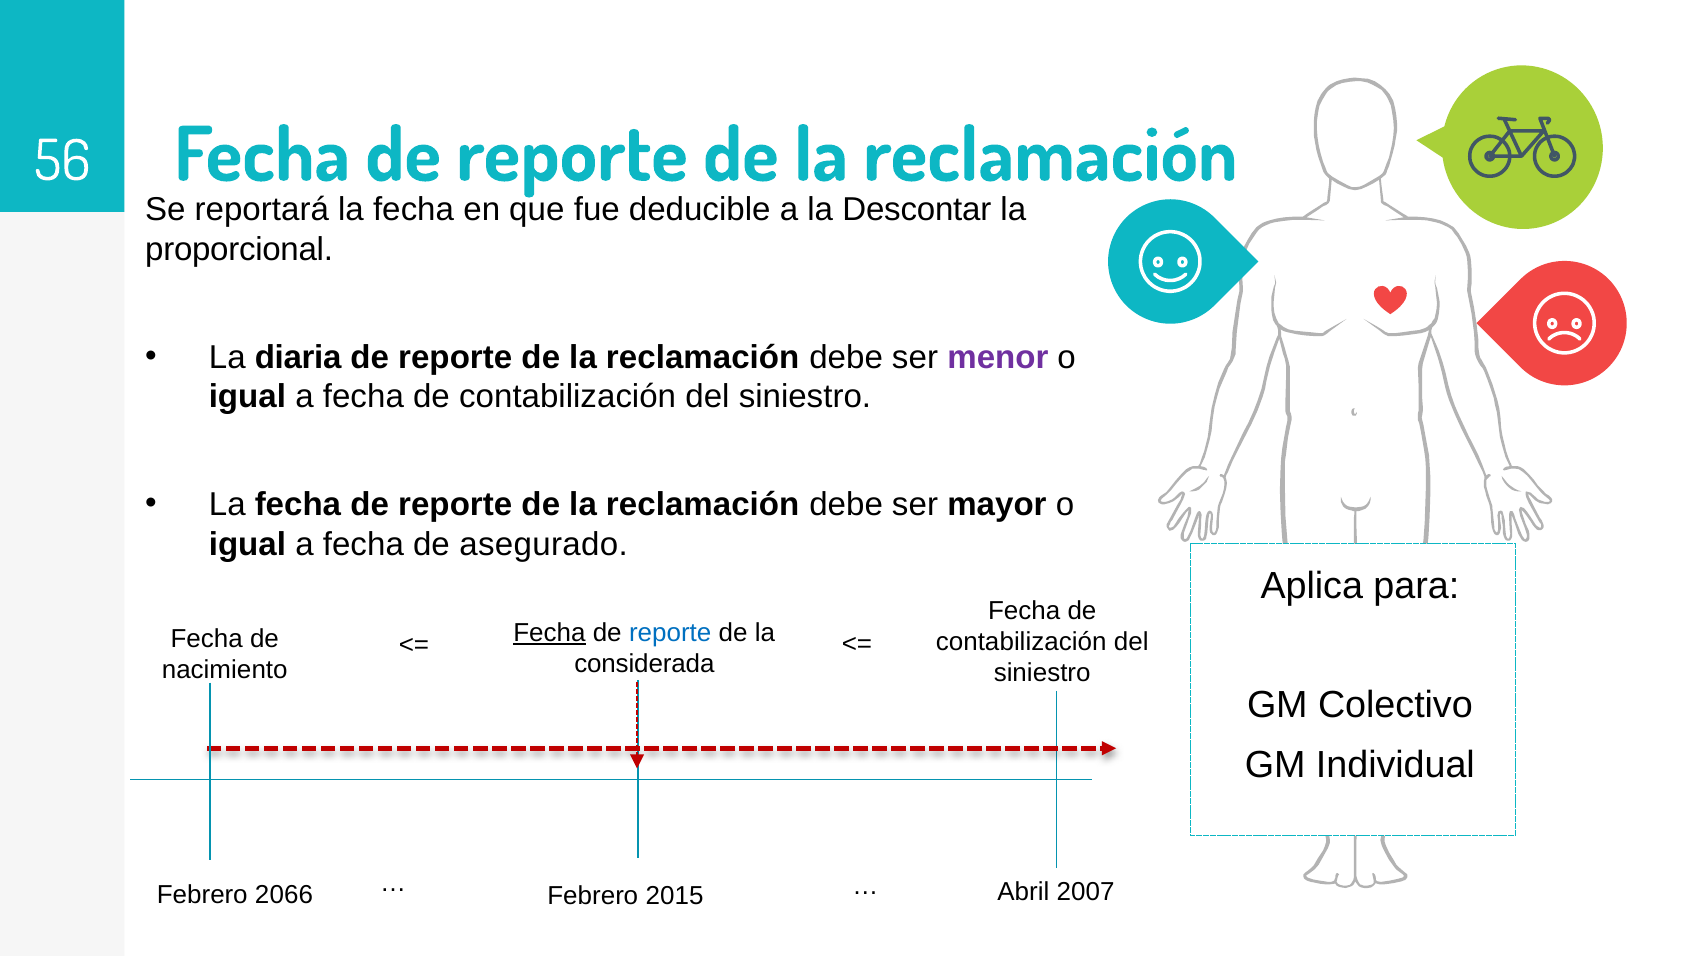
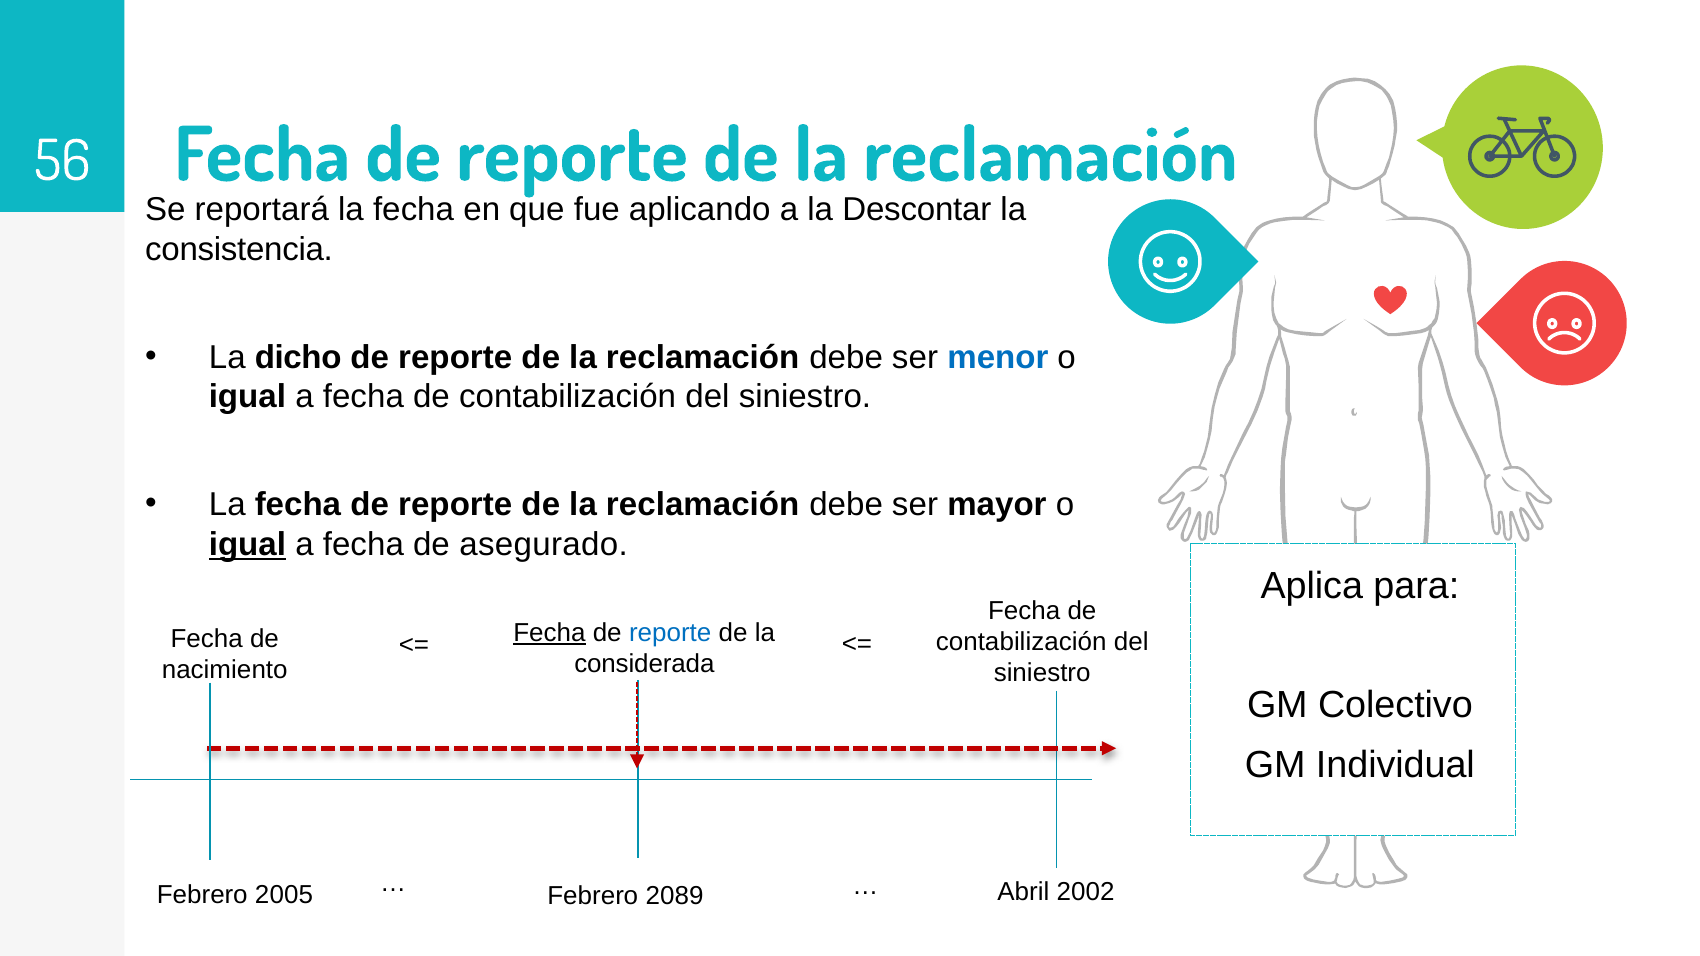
deducible: deducible -> aplicando (700, 210)
proporcional: proporcional -> consistencia (239, 250)
diaria: diaria -> dicho (298, 357)
menor colour: purple -> blue (998, 357)
igual underline: none -> present (247, 545)
2007: 2007 -> 2002 (1086, 892)
2066: 2066 -> 2005 (284, 895)
2015: 2015 -> 2089 (675, 896)
